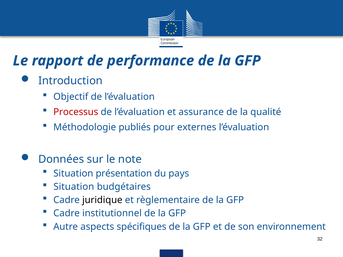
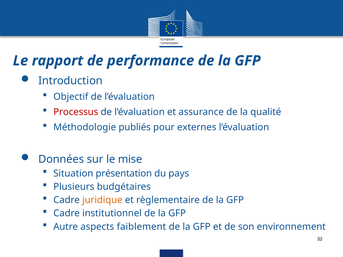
note: note -> mise (130, 159)
Situation: Situation -> Plusieurs (74, 187)
juridique colour: black -> orange (102, 200)
spécifiques: spécifiques -> faiblement (141, 227)
